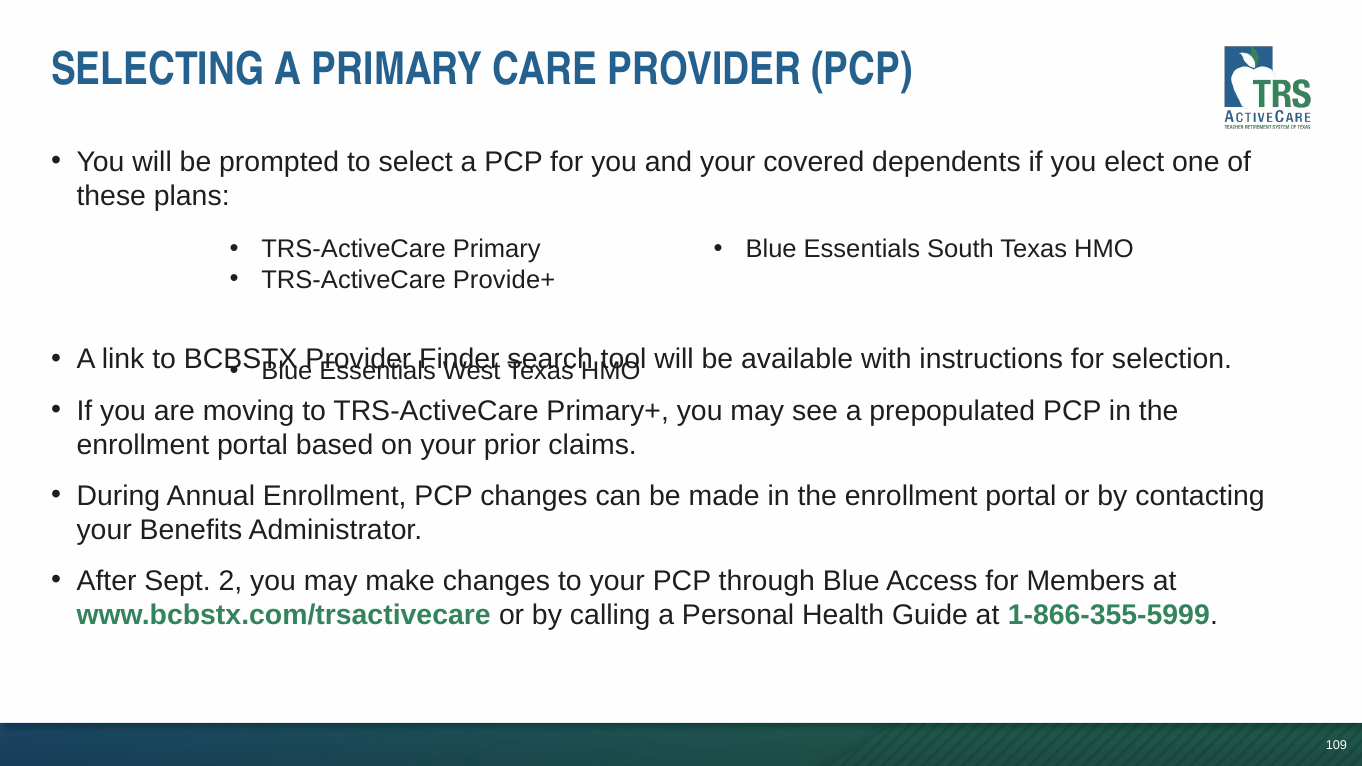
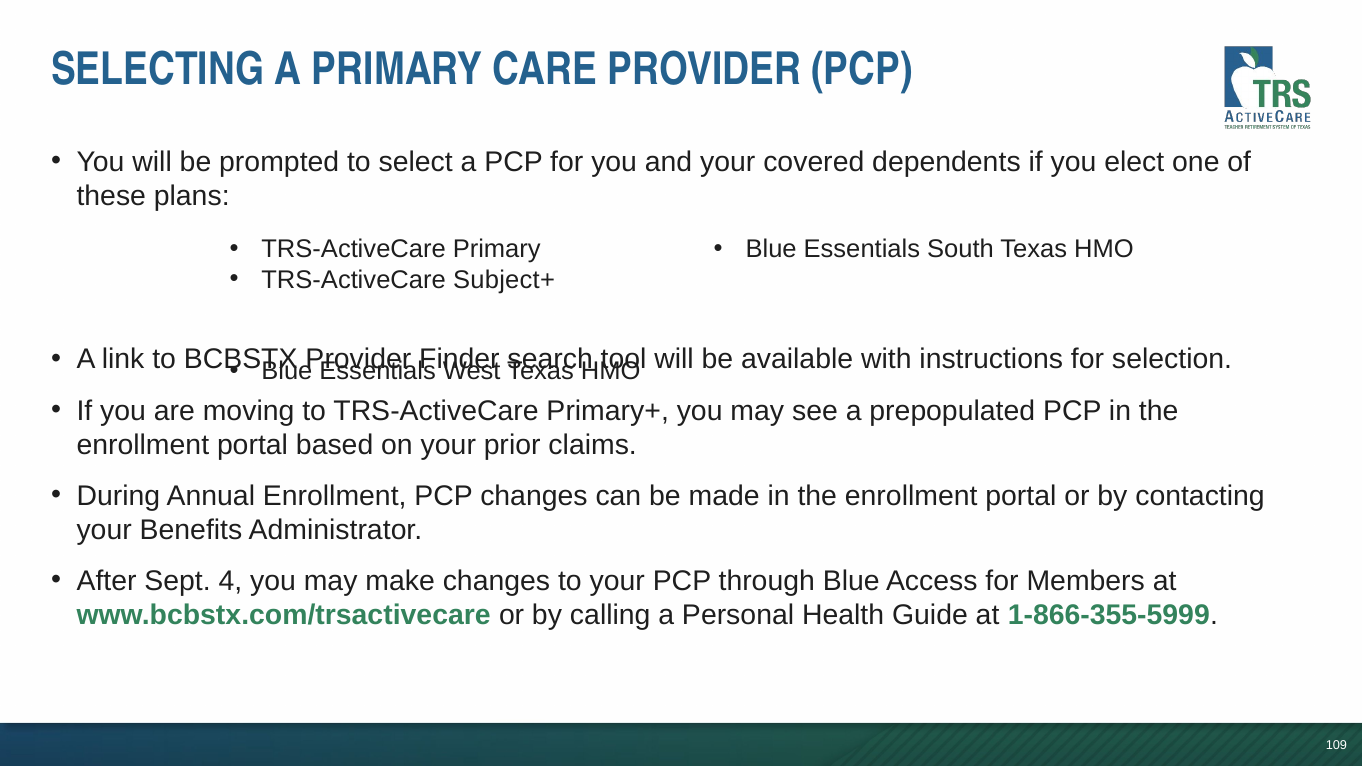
Provide+: Provide+ -> Subject+ (504, 280)
2: 2 -> 4 (230, 581)
